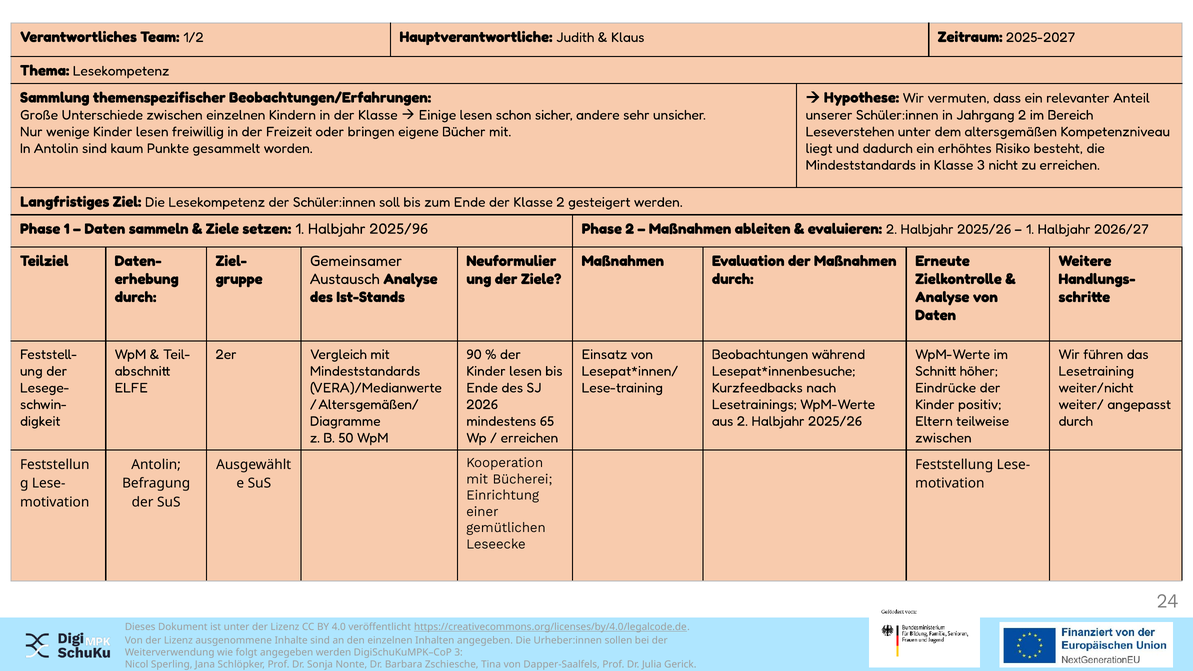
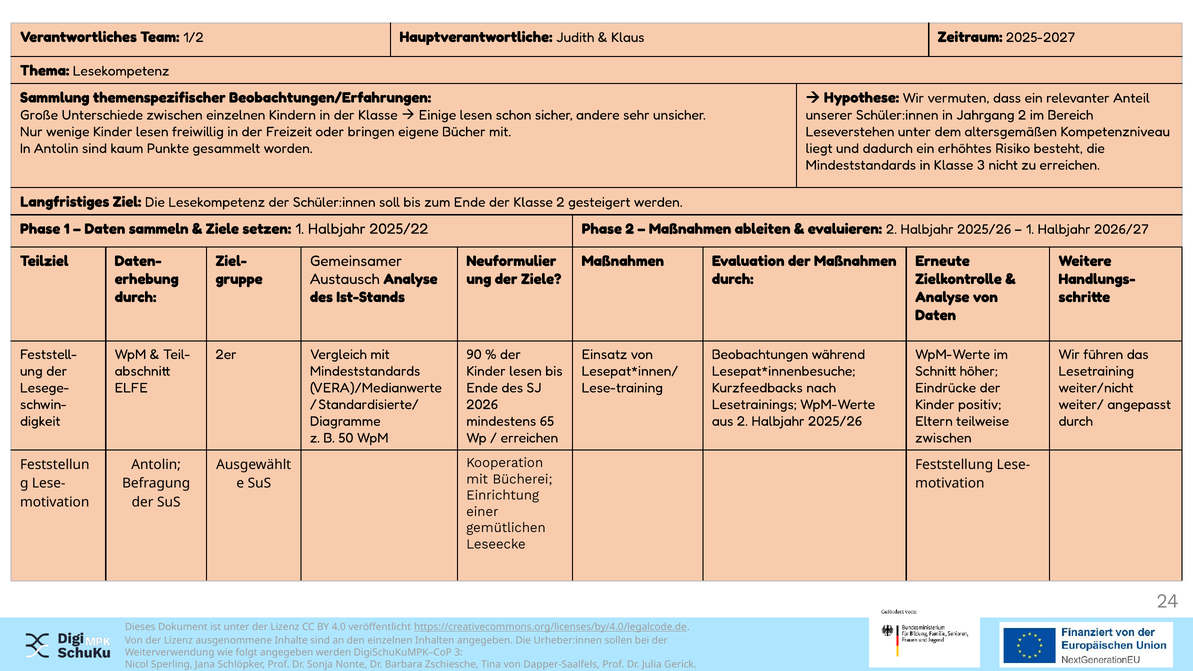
2025/96: 2025/96 -> 2025/22 (399, 229)
Altersgemäßen/: Altersgemäßen/ -> Standardisierte/ (369, 404)
